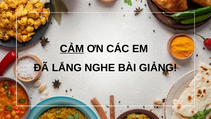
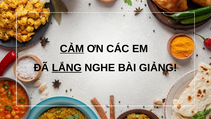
LẮNG underline: none -> present (67, 68)
